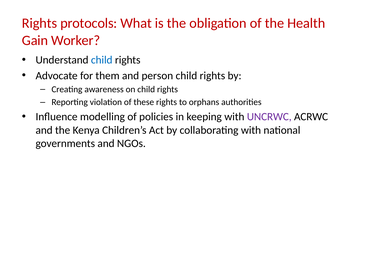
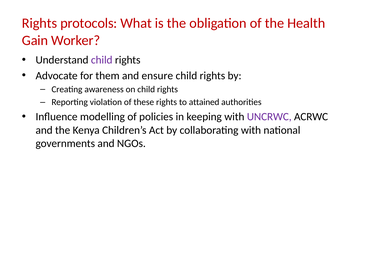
child colour: blue -> purple (102, 60)
person: person -> ensure (157, 76)
orphans: orphans -> attained (204, 102)
